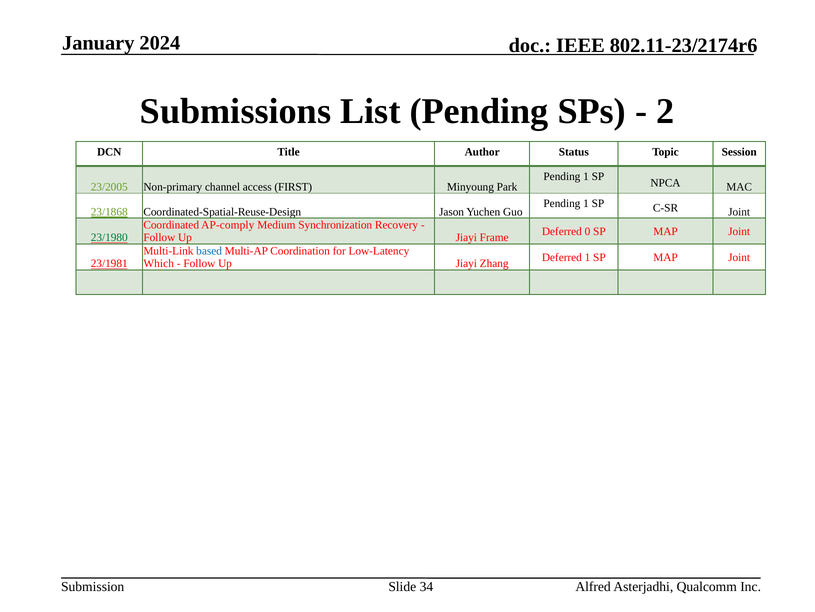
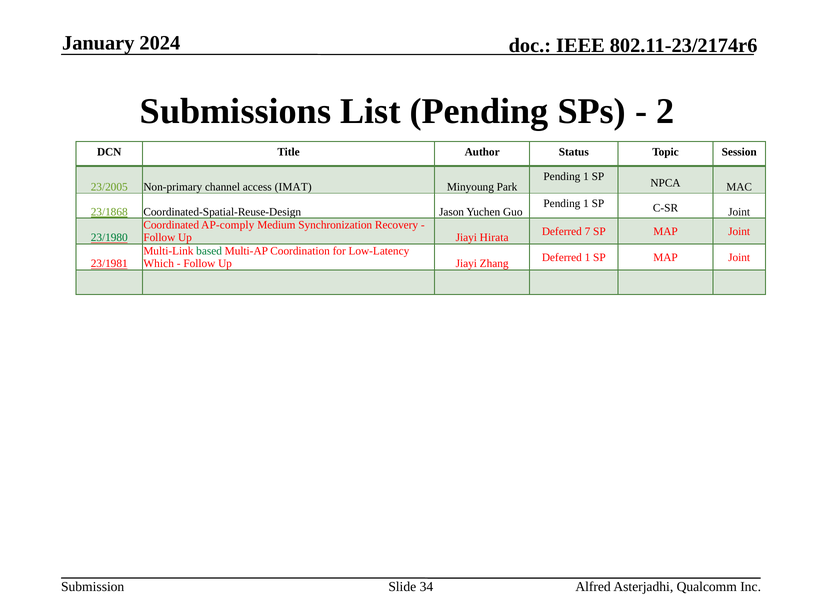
FIRST: FIRST -> IMAT (293, 187)
0: 0 -> 7 (587, 231)
Frame: Frame -> Hirata (494, 237)
based colour: blue -> green (209, 251)
